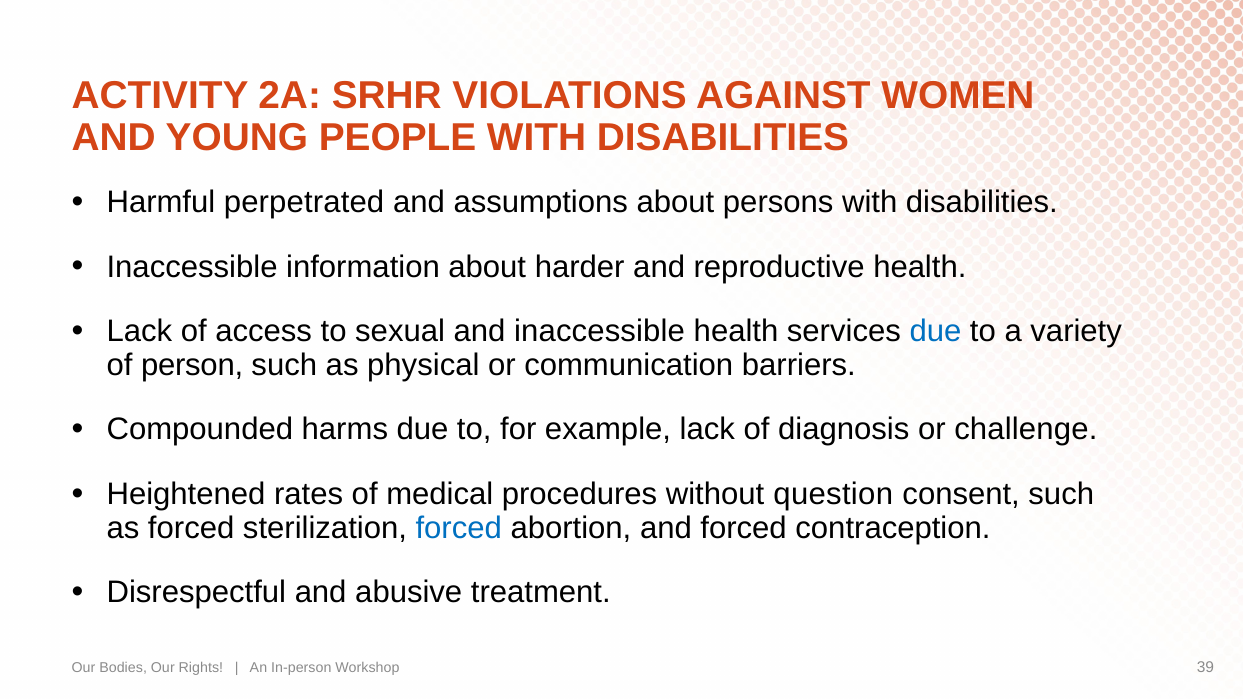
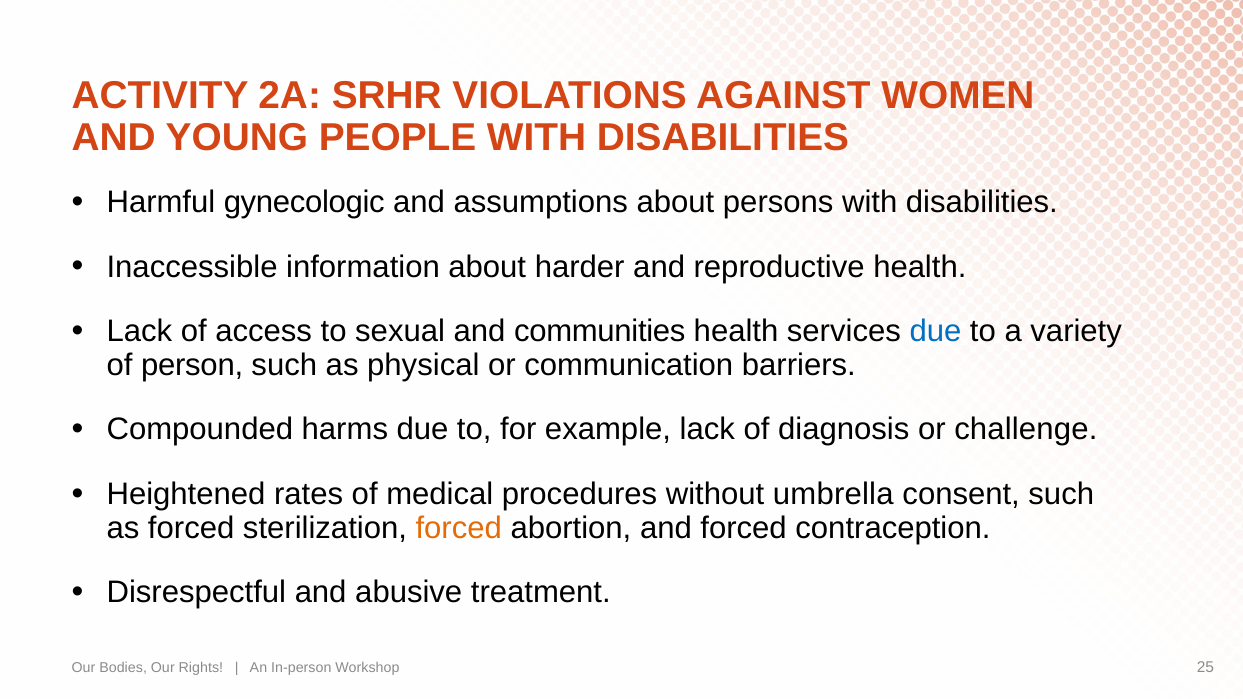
perpetrated: perpetrated -> gynecologic (304, 202)
and inaccessible: inaccessible -> communities (600, 332)
question: question -> umbrella (833, 494)
forced colour: blue -> orange (459, 528)
39: 39 -> 25 (1206, 668)
